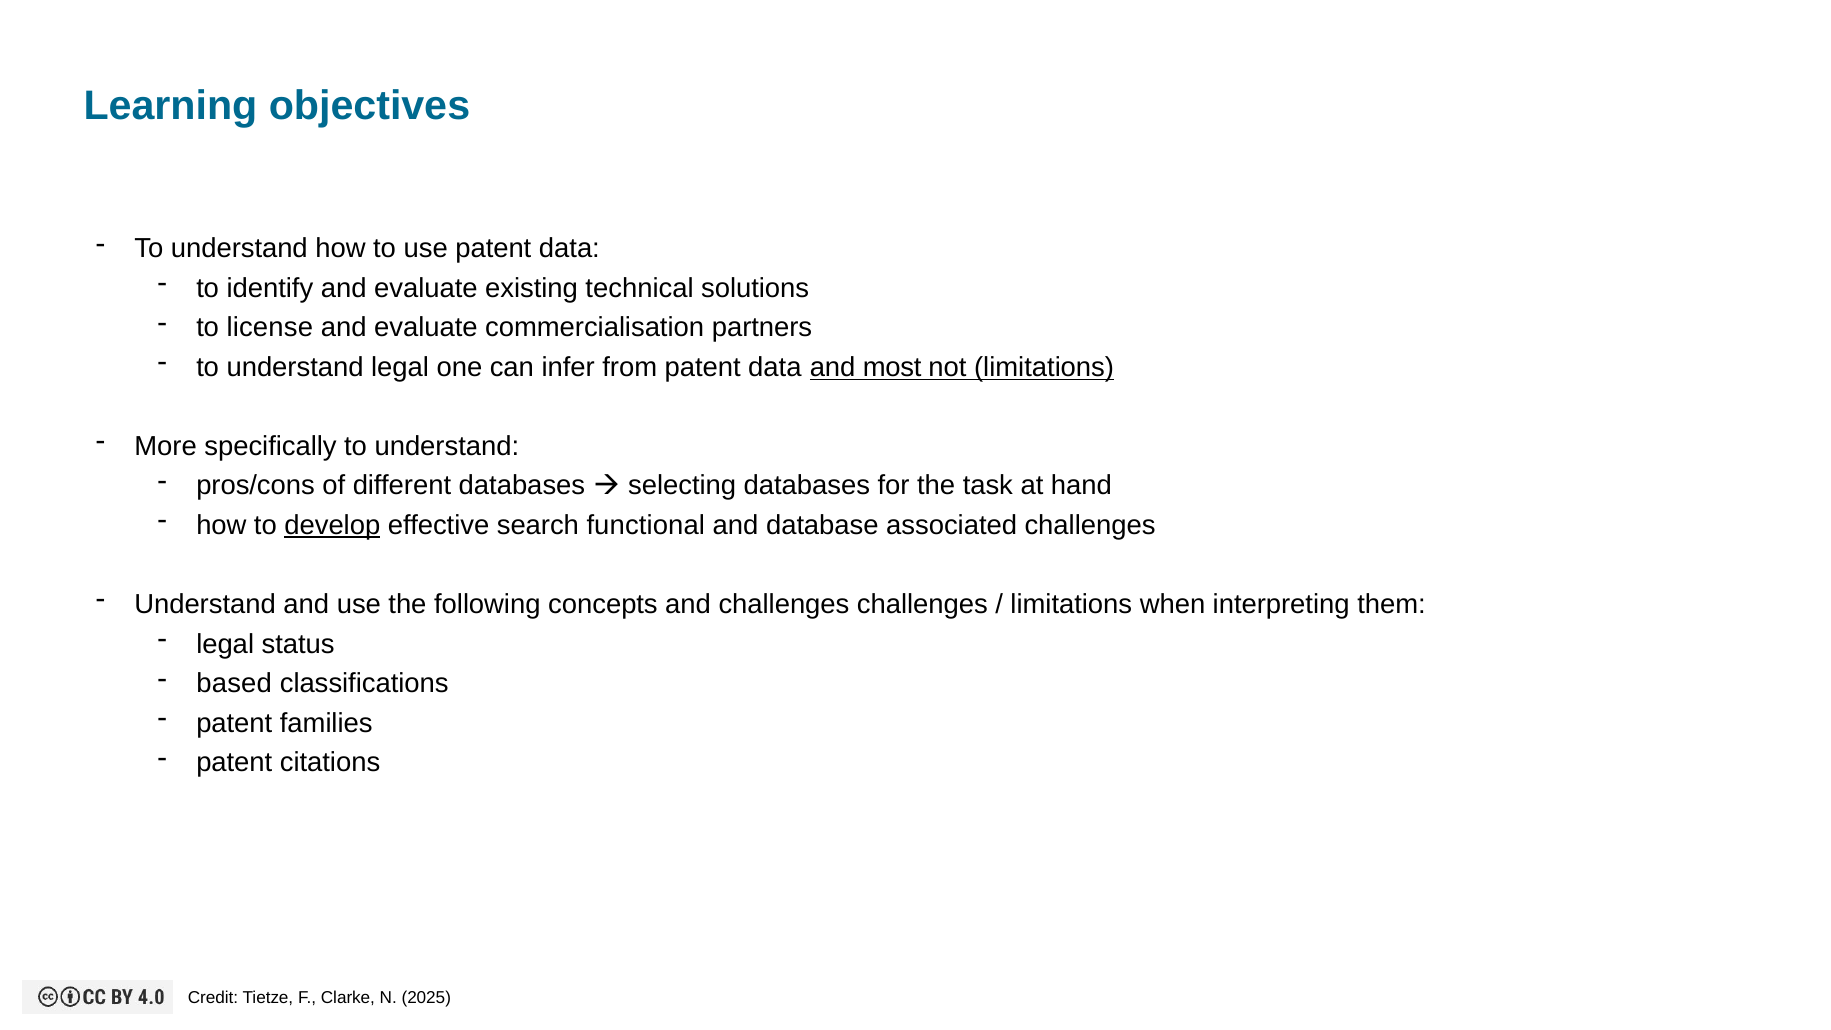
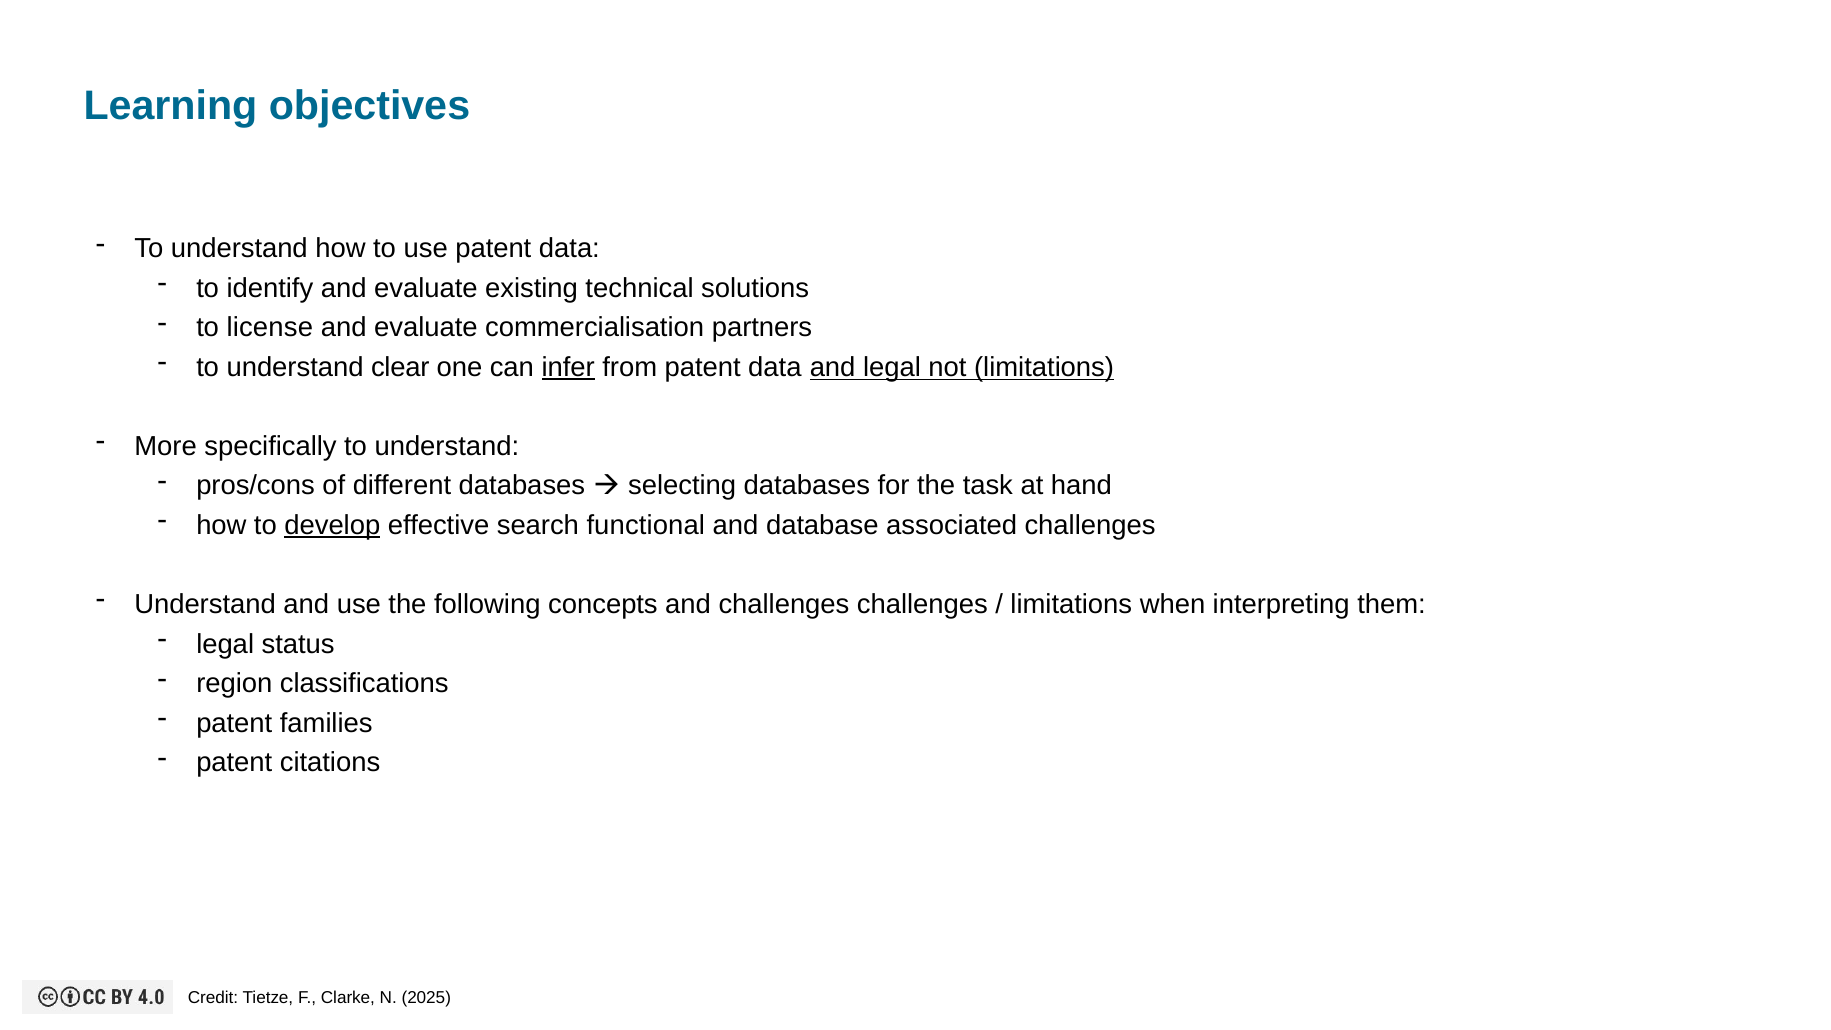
understand legal: legal -> clear (400, 367)
infer underline: none -> present (568, 367)
and most: most -> legal (892, 367)
based: based -> region (234, 683)
